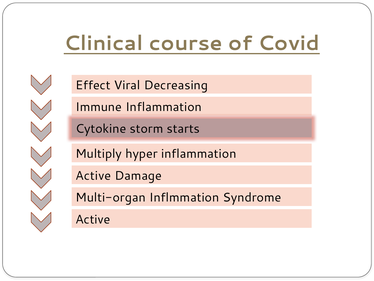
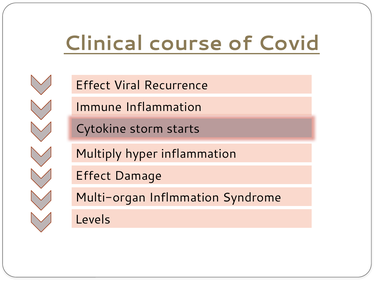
Decreasing: Decreasing -> Recurrence (176, 85)
Active: Active -> Effect (93, 175)
Active: Active -> Levels (93, 219)
